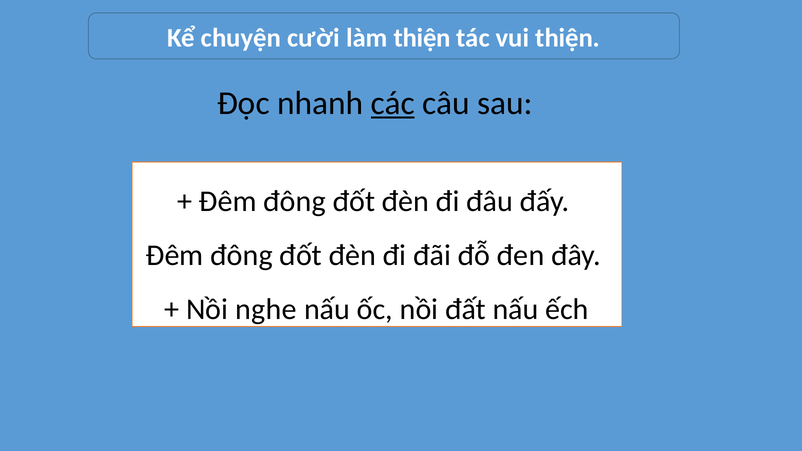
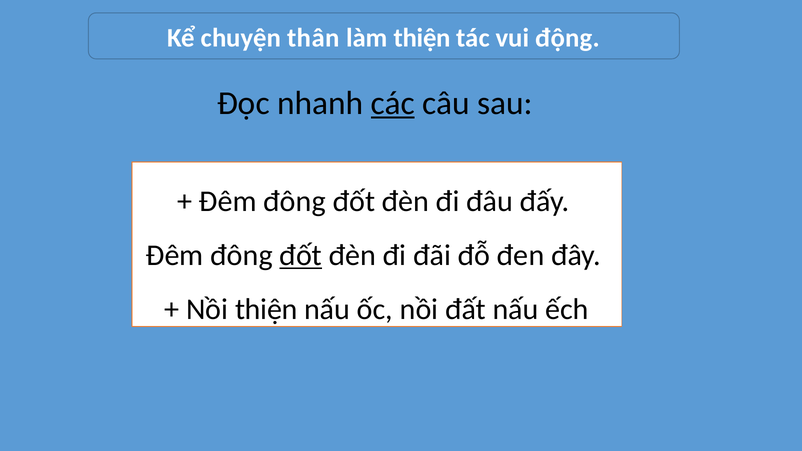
cười: cười -> thân (313, 38)
vui thiện: thiện -> động (568, 38)
đốt underline: none -> present (301, 255)
Nồi nghe: nghe -> thiện (266, 310)
